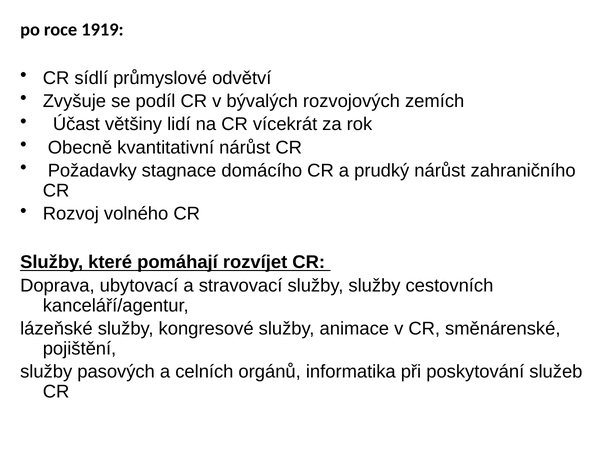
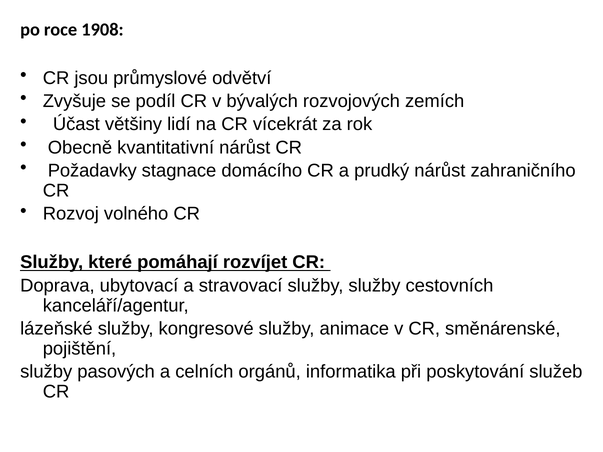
1919: 1919 -> 1908 (102, 29)
sídlí: sídlí -> jsou (91, 78)
